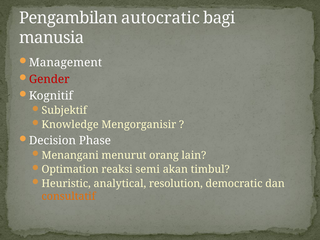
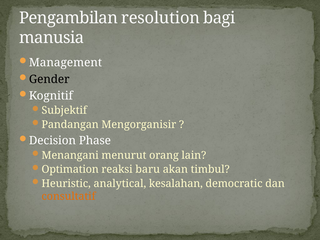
autocratic: autocratic -> resolution (161, 18)
Gender colour: red -> black (49, 79)
Knowledge: Knowledge -> Pandangan (70, 125)
semi: semi -> baru (148, 169)
resolution: resolution -> kesalahan (176, 184)
